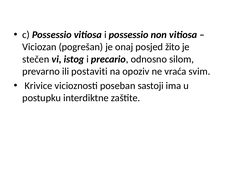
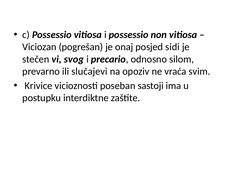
žito: žito -> sidi (172, 47)
istog: istog -> svog (74, 59)
postaviti: postaviti -> slučajevi (89, 71)
